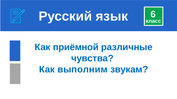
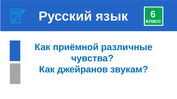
выполним: выполним -> джейранов (83, 70)
